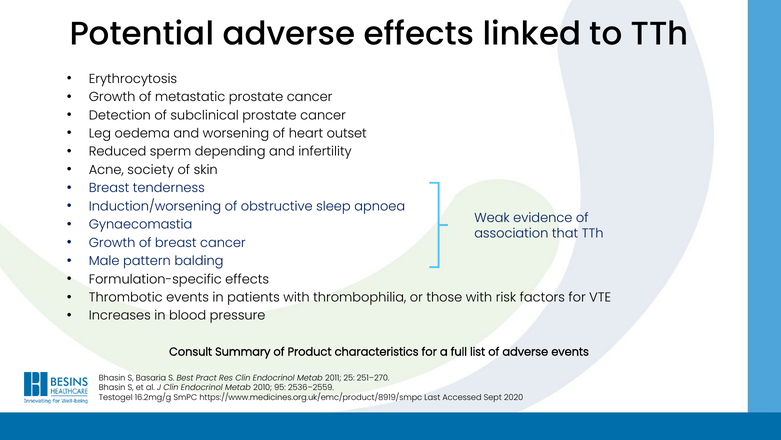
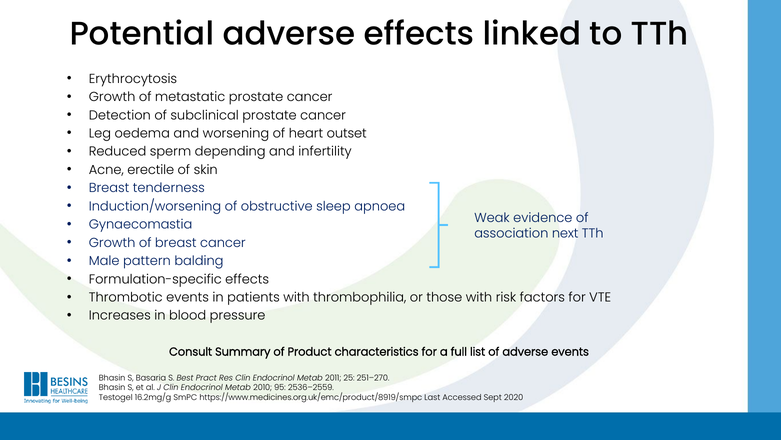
society: society -> erectile (151, 170)
that: that -> next (565, 233)
